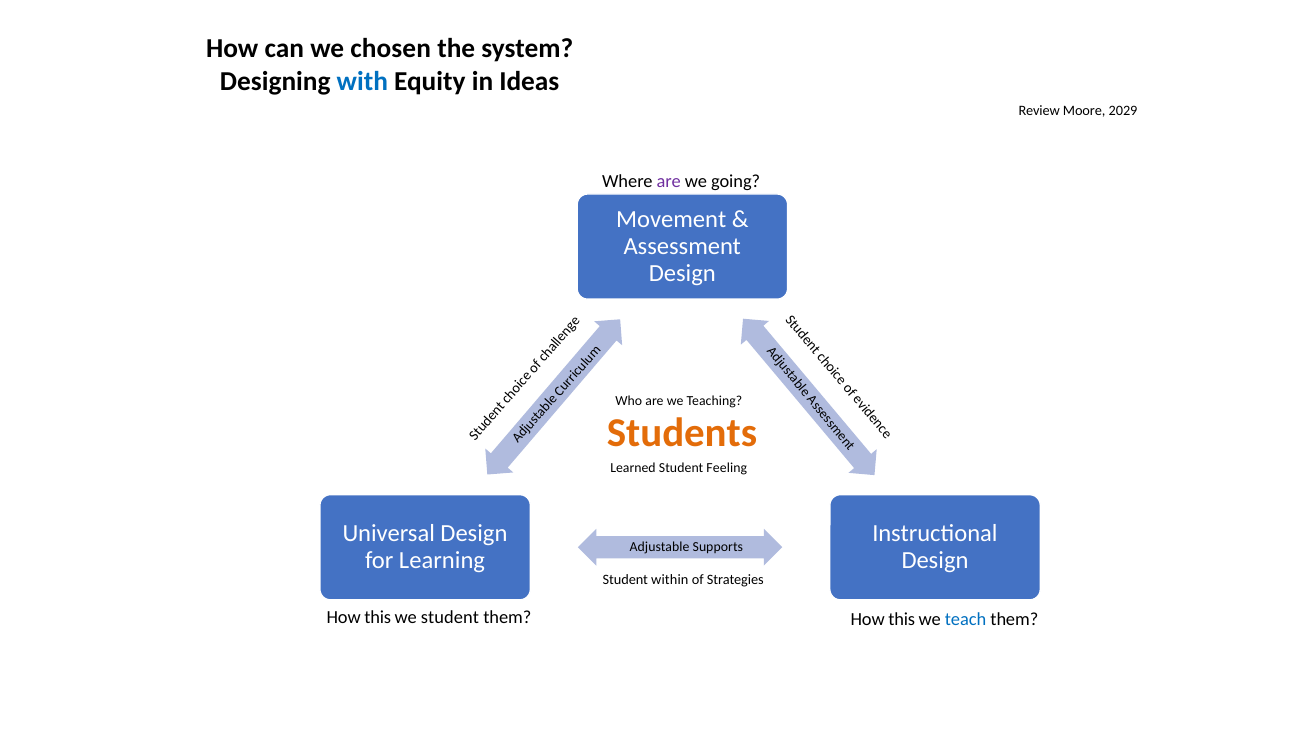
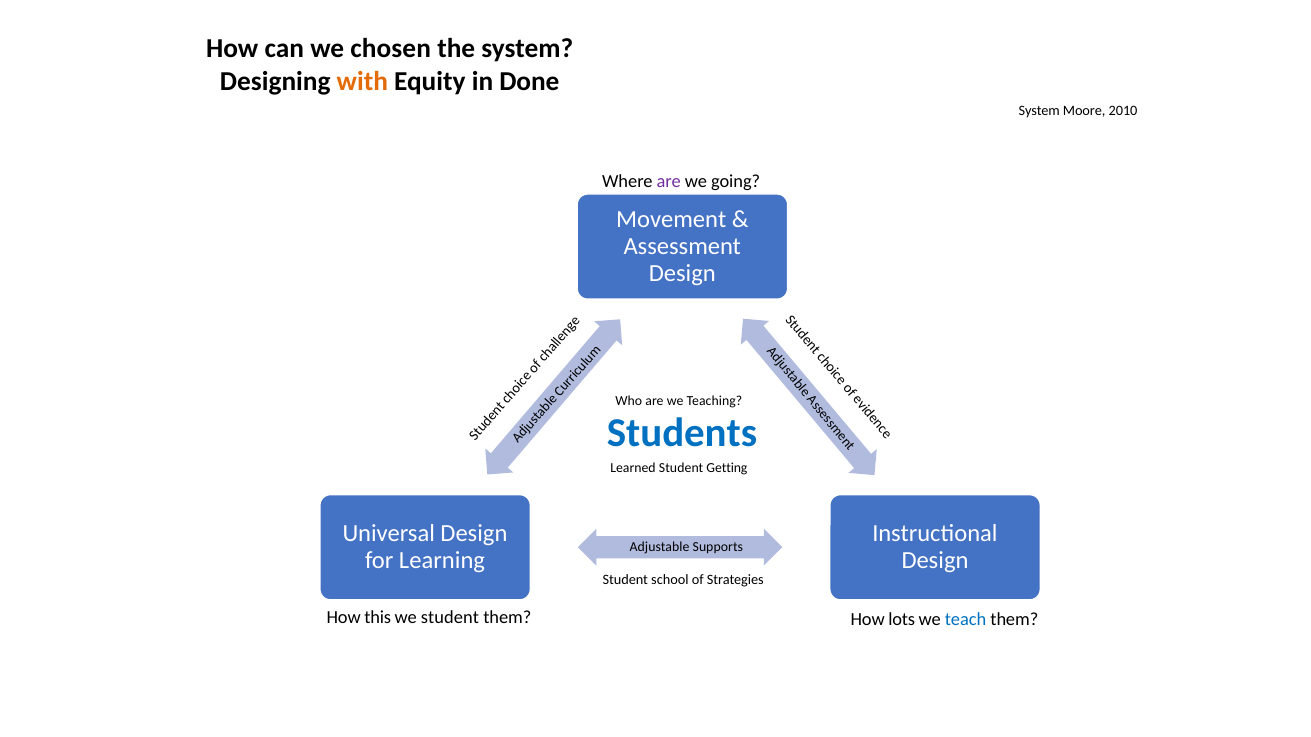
with colour: blue -> orange (362, 81)
Ideas: Ideas -> Done (529, 81)
Review: Review -> System (1039, 111)
2029: 2029 -> 2010 (1123, 111)
Students colour: orange -> blue (682, 433)
Feeling: Feeling -> Getting (727, 468)
within: within -> school (670, 580)
this: this -> lots (902, 620)
